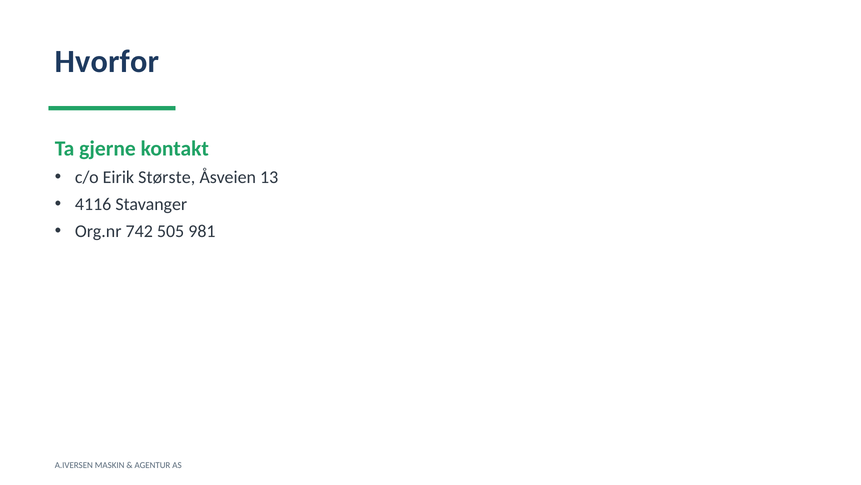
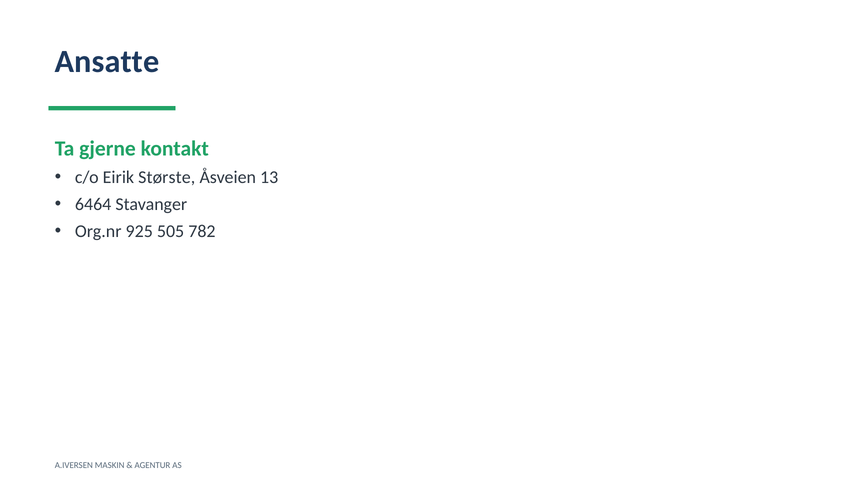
Hvorfor: Hvorfor -> Ansatte (107, 61)
4116: 4116 -> 6464 (93, 204)
742: 742 -> 925 (139, 231)
981: 981 -> 782 (202, 231)
